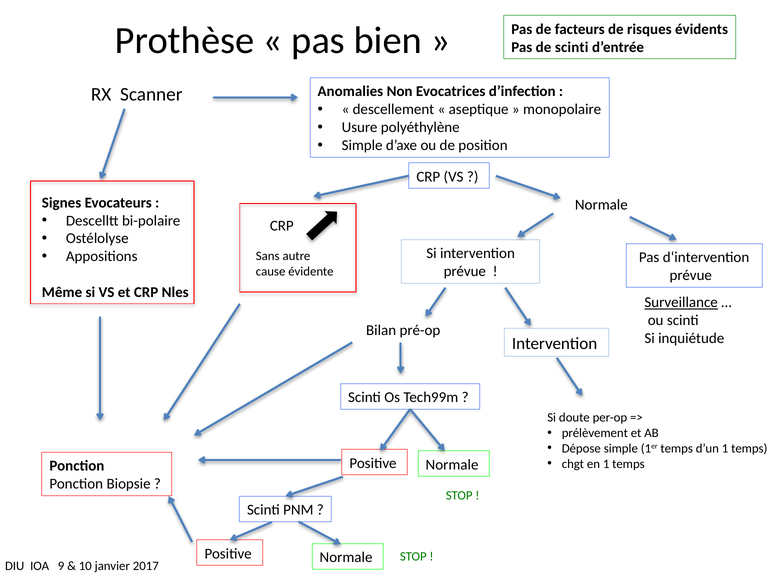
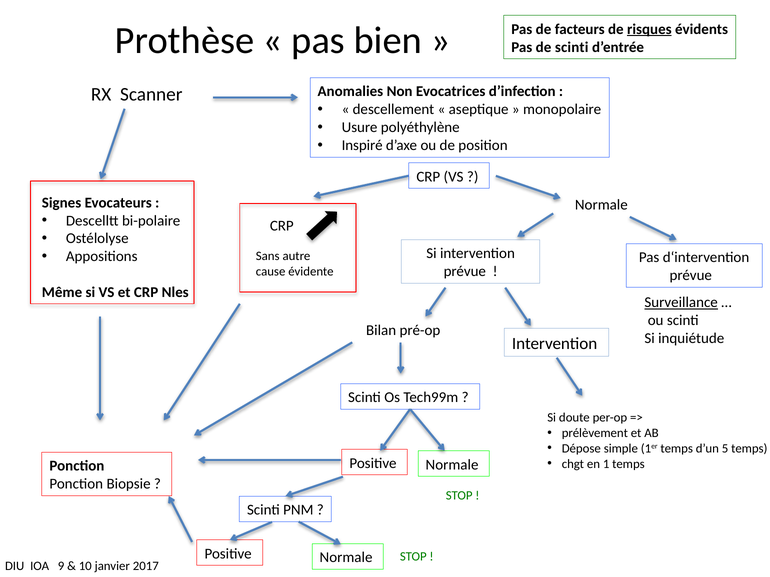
risques underline: none -> present (649, 29)
Simple: Simple -> Inspiré (362, 145)
d’un 1: 1 -> 5 (725, 449)
